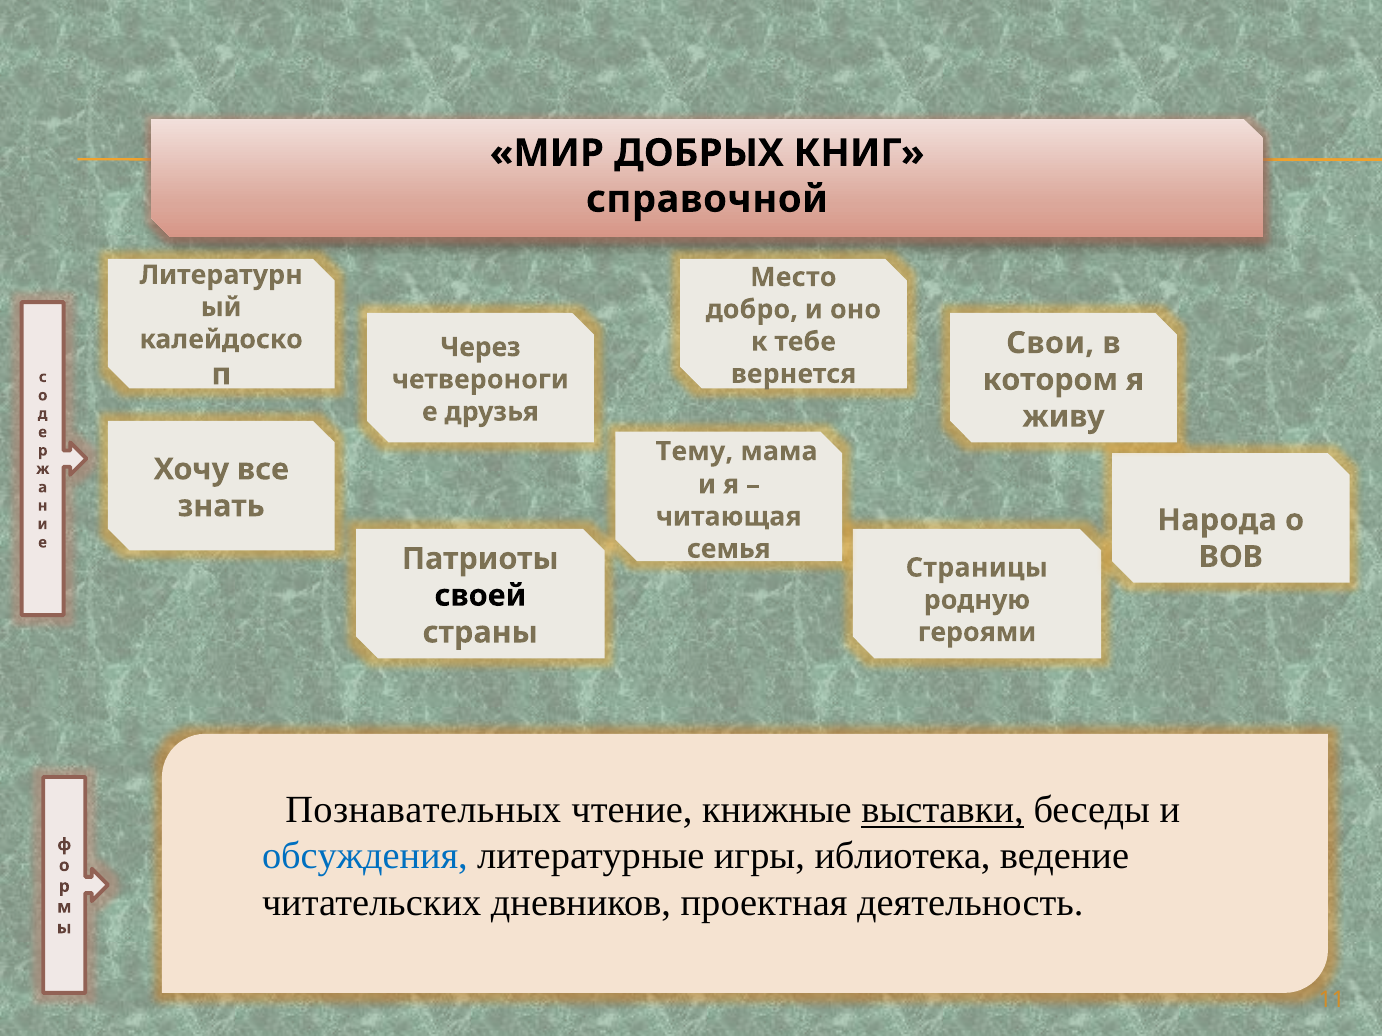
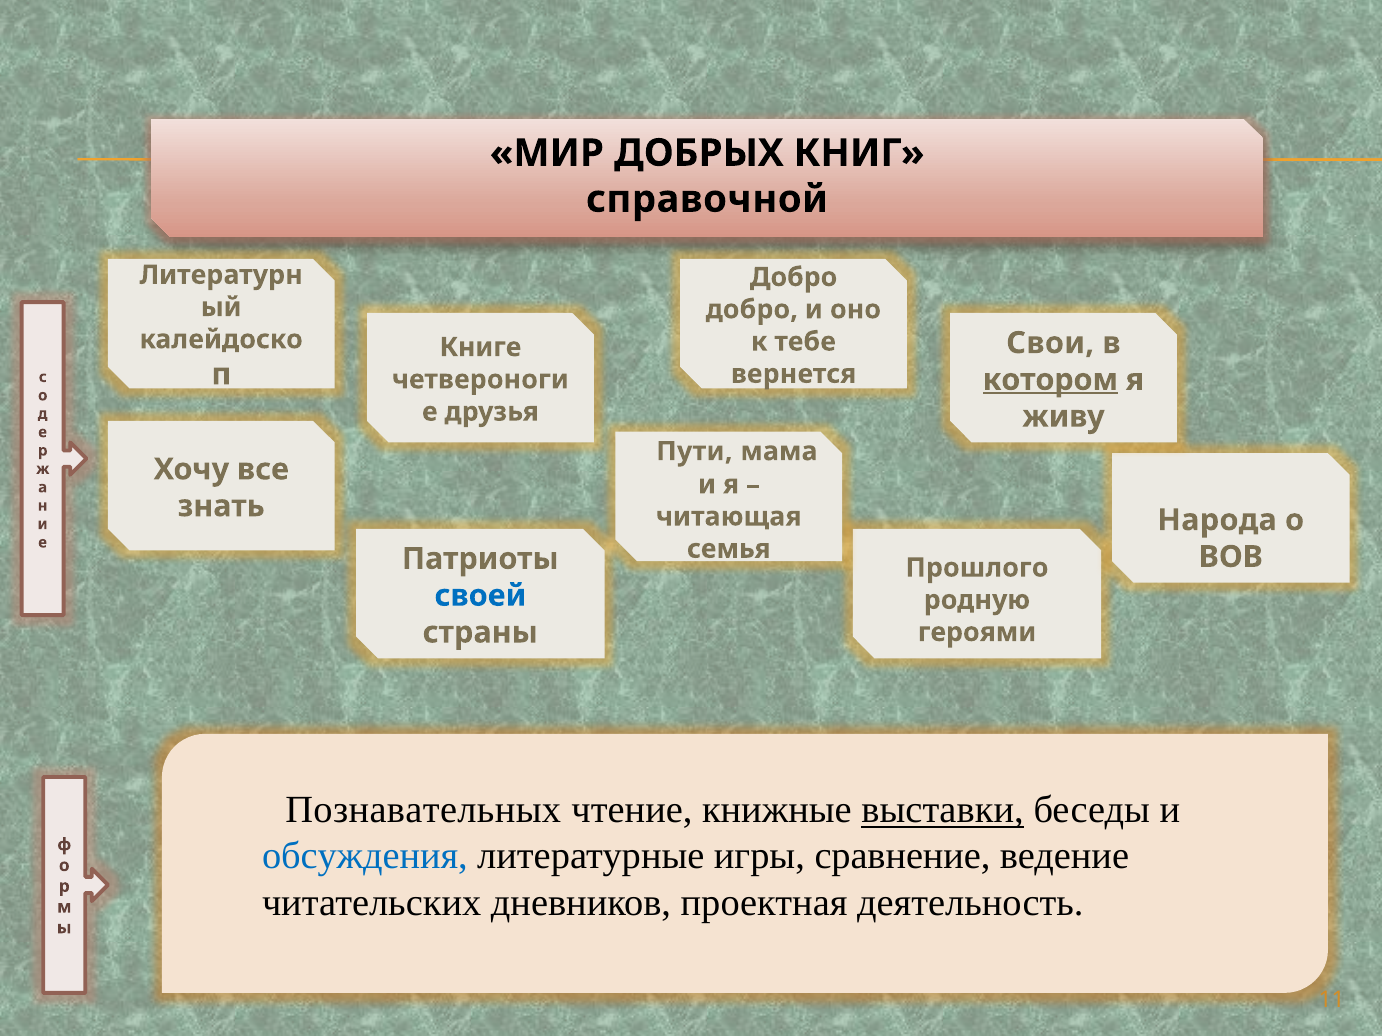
Место: Место -> Добро (794, 277)
Через: Через -> Книге (480, 347)
котором underline: none -> present (1050, 380)
Тему: Тему -> Пути (694, 452)
Страницы: Страницы -> Прошлого (977, 568)
своей colour: black -> blue (480, 596)
иблиотека: иблиотека -> сравнение (902, 857)
